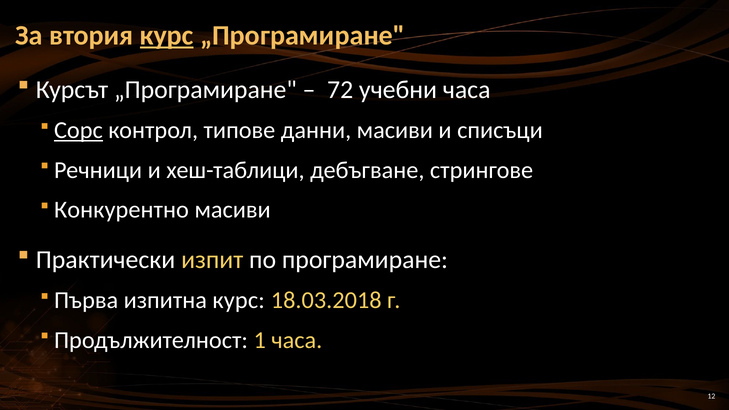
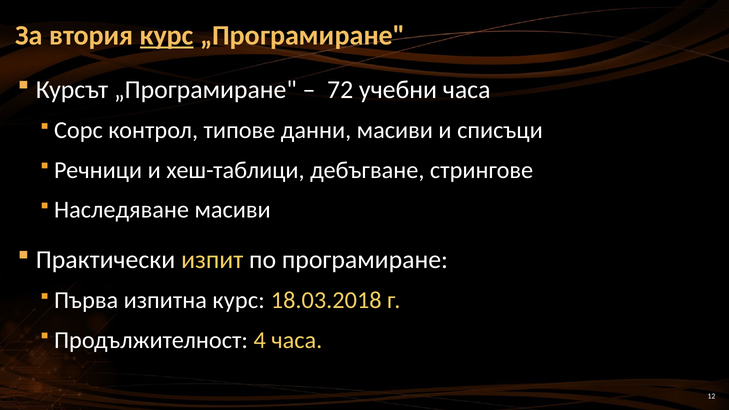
Сорс underline: present -> none (78, 130)
Конкурентно: Конкурентно -> Наследяване (122, 210)
1: 1 -> 4 (260, 340)
